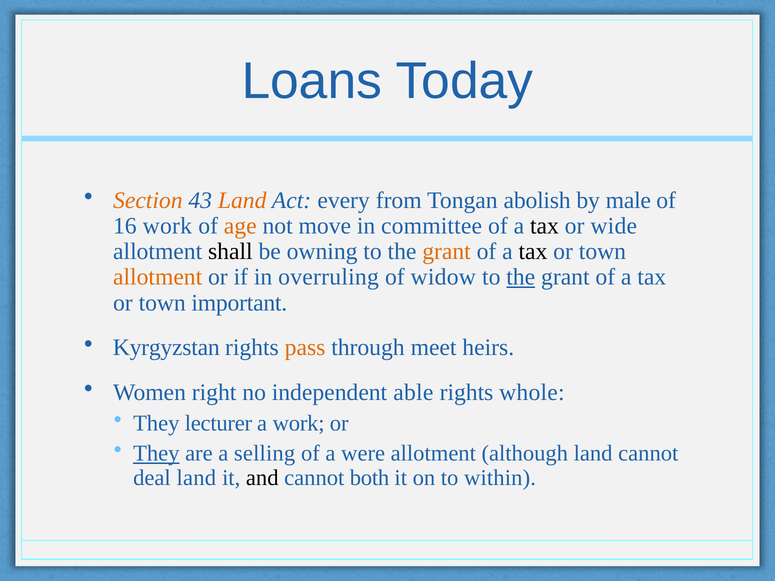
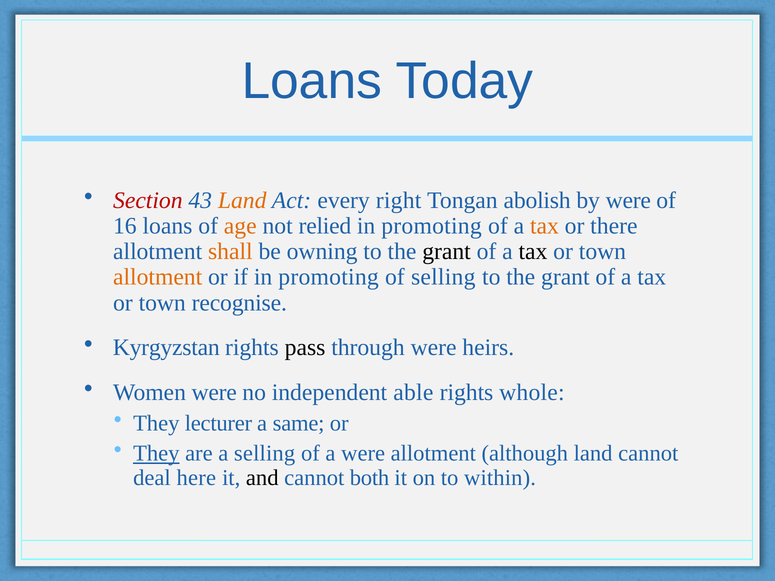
Section colour: orange -> red (148, 201)
from: from -> right (399, 201)
by male: male -> were (628, 201)
16 work: work -> loans (167, 226)
move: move -> relied (325, 226)
committee: committee -> promoting (432, 226)
tax colour: black -> orange (544, 226)
wide: wide -> there (614, 226)
shall colour: black -> orange (230, 252)
grant colour: orange -> black (447, 252)
if in overruling: overruling -> promoting (329, 277)
of widow: widow -> selling (443, 277)
the underline: present -> none (521, 277)
important: important -> recognise (239, 303)
pass colour: orange -> black (305, 348)
through meet: meet -> were (434, 348)
Women right: right -> were (214, 393)
a work: work -> same (299, 423)
deal land: land -> here (196, 478)
